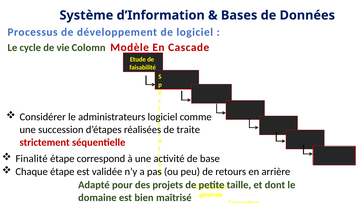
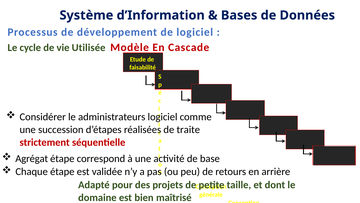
Colomn: Colomn -> Utilisée (89, 48)
Finalité: Finalité -> Agrégat (32, 158)
